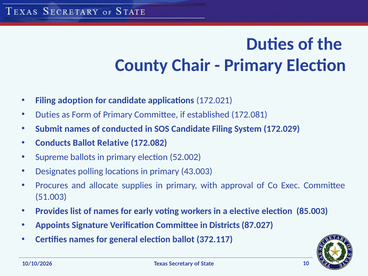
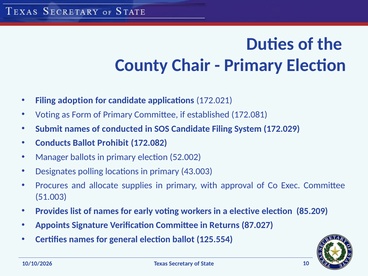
Duties: Duties -> Voting (48, 115)
Relative: Relative -> Prohibit (113, 143)
Supreme: Supreme -> Manager (52, 157)
85.003: 85.003 -> 85.209 (312, 211)
Districts: Districts -> Returns (224, 225)
372.117: 372.117 -> 125.554 (215, 239)
